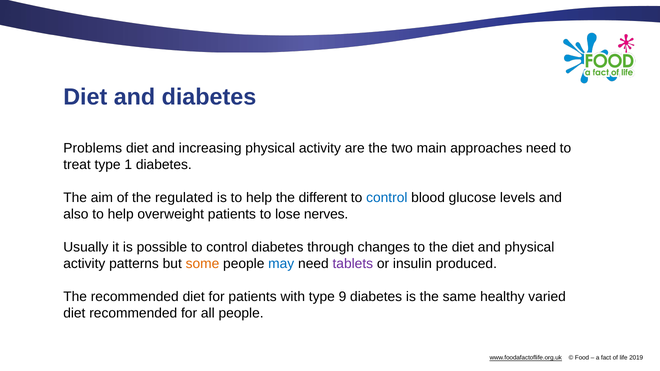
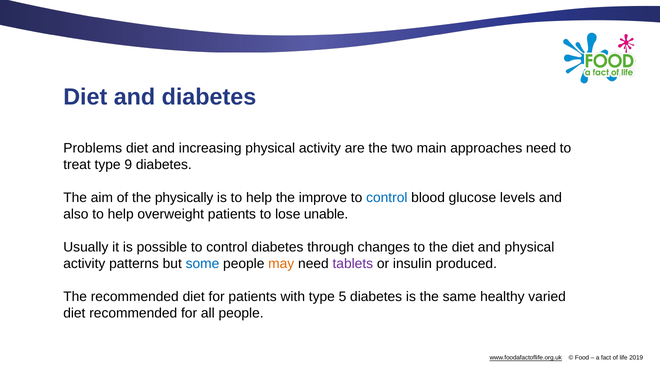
1: 1 -> 9 (128, 165)
regulated: regulated -> physically (184, 198)
different: different -> improve (323, 198)
nerves: nerves -> unable (326, 214)
some colour: orange -> blue (203, 264)
may colour: blue -> orange (281, 264)
9: 9 -> 5 (342, 297)
